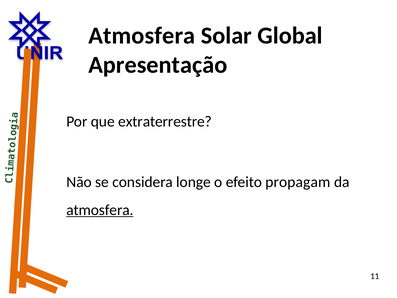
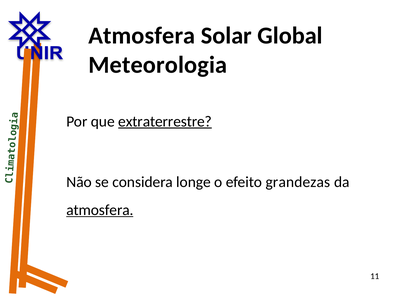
Apresentação: Apresentação -> Meteorologia (158, 65)
extraterrestre underline: none -> present (165, 121)
propagam: propagam -> grandezas (298, 182)
